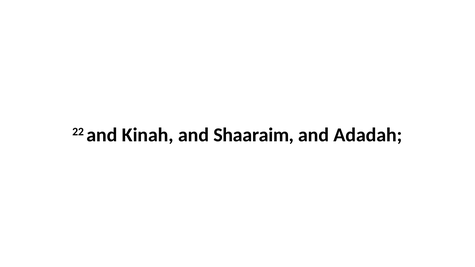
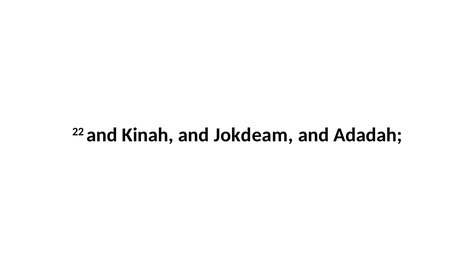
Shaaraim: Shaaraim -> Jokdeam (254, 135)
